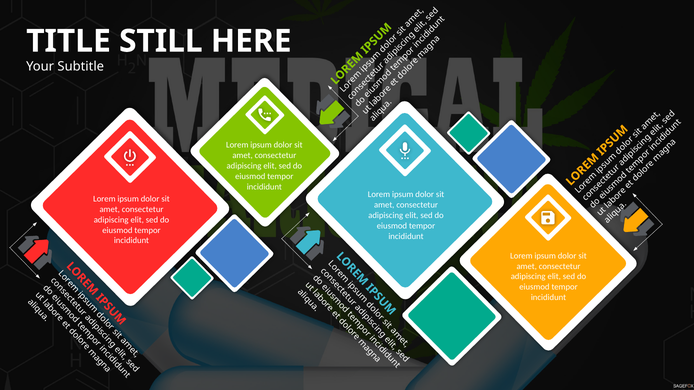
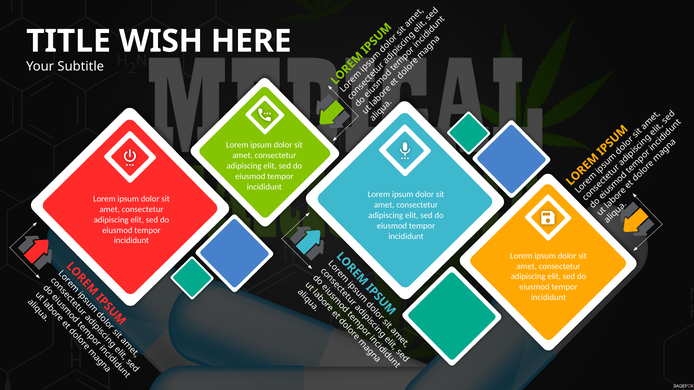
STILL: STILL -> WISH (161, 41)
